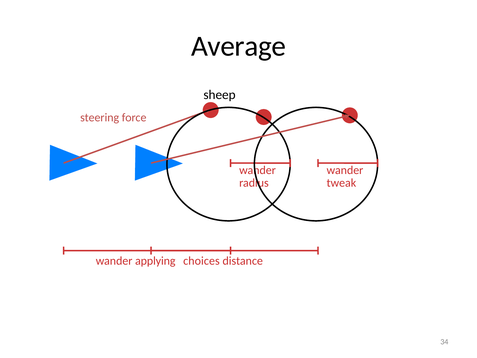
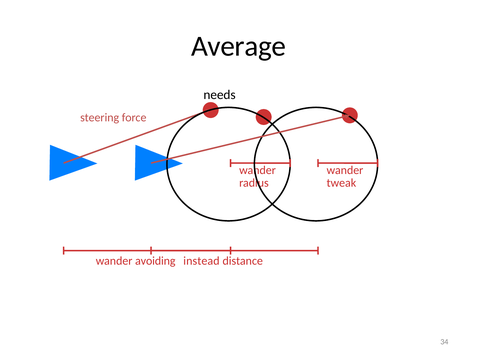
sheep: sheep -> needs (220, 95)
applying: applying -> avoiding (155, 261)
choices: choices -> instead (201, 261)
